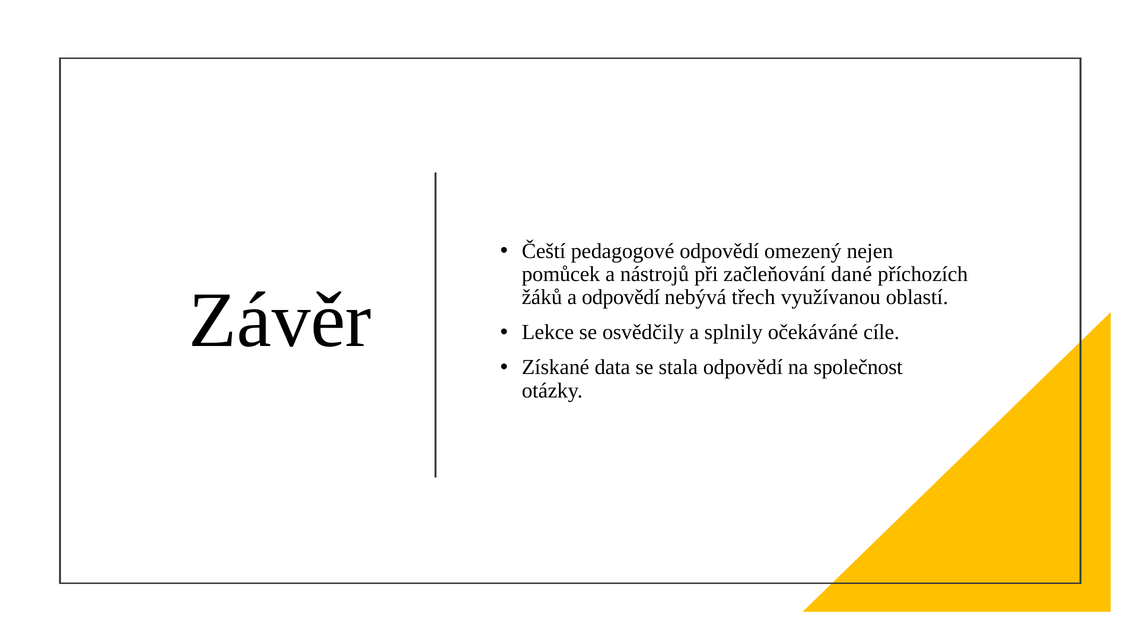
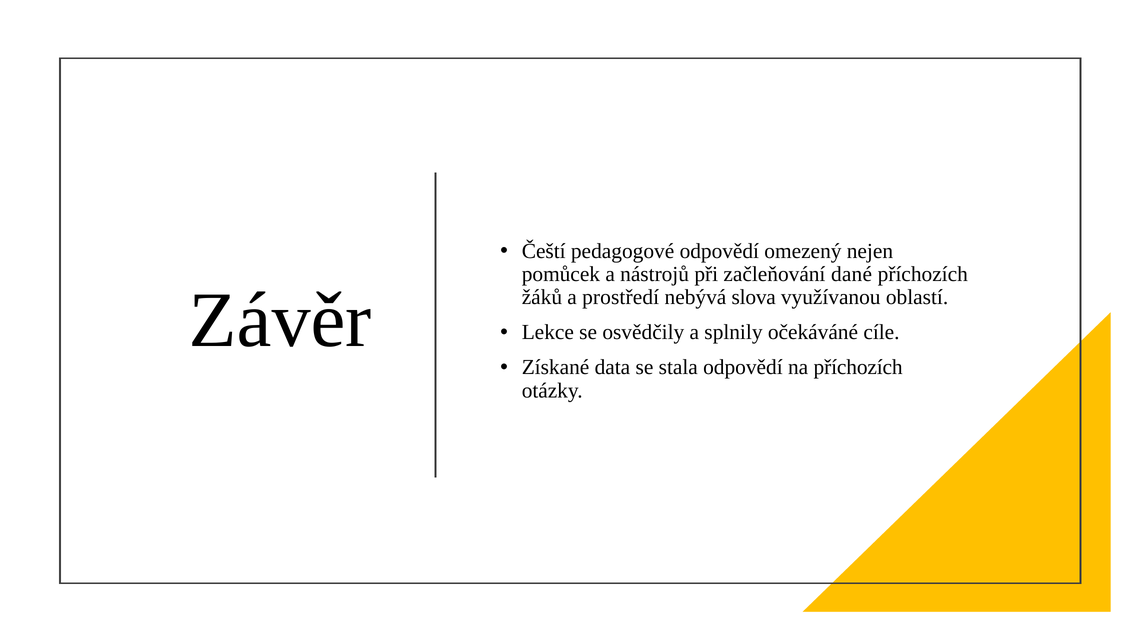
a odpovědí: odpovědí -> prostředí (621, 297)
třech: třech -> slova (754, 297)
na společnost: společnost -> příchozích (858, 367)
